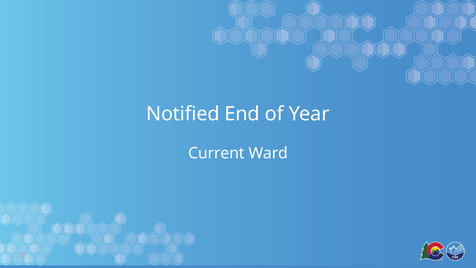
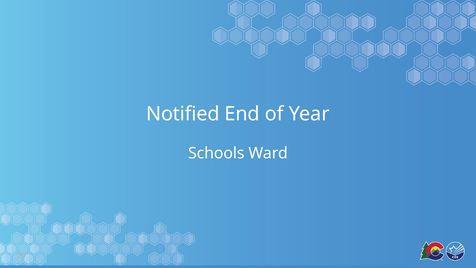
Current: Current -> Schools (216, 153)
